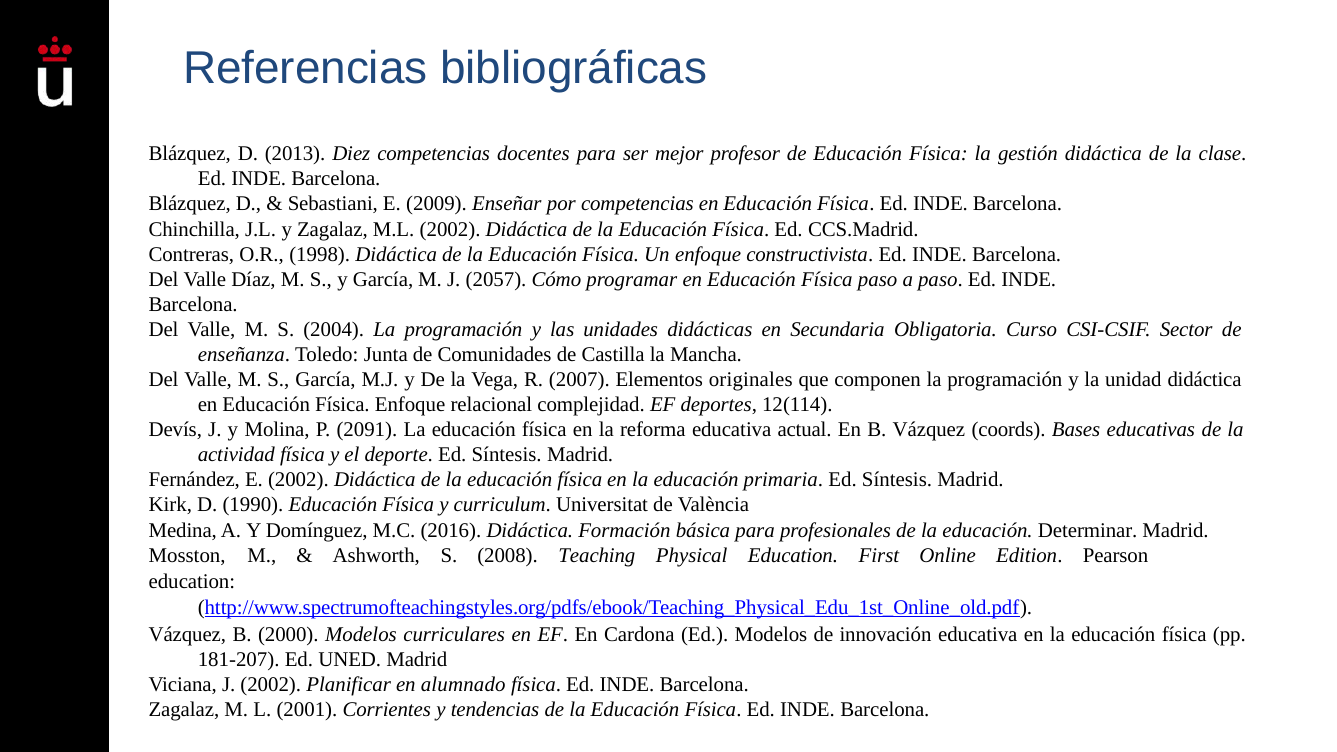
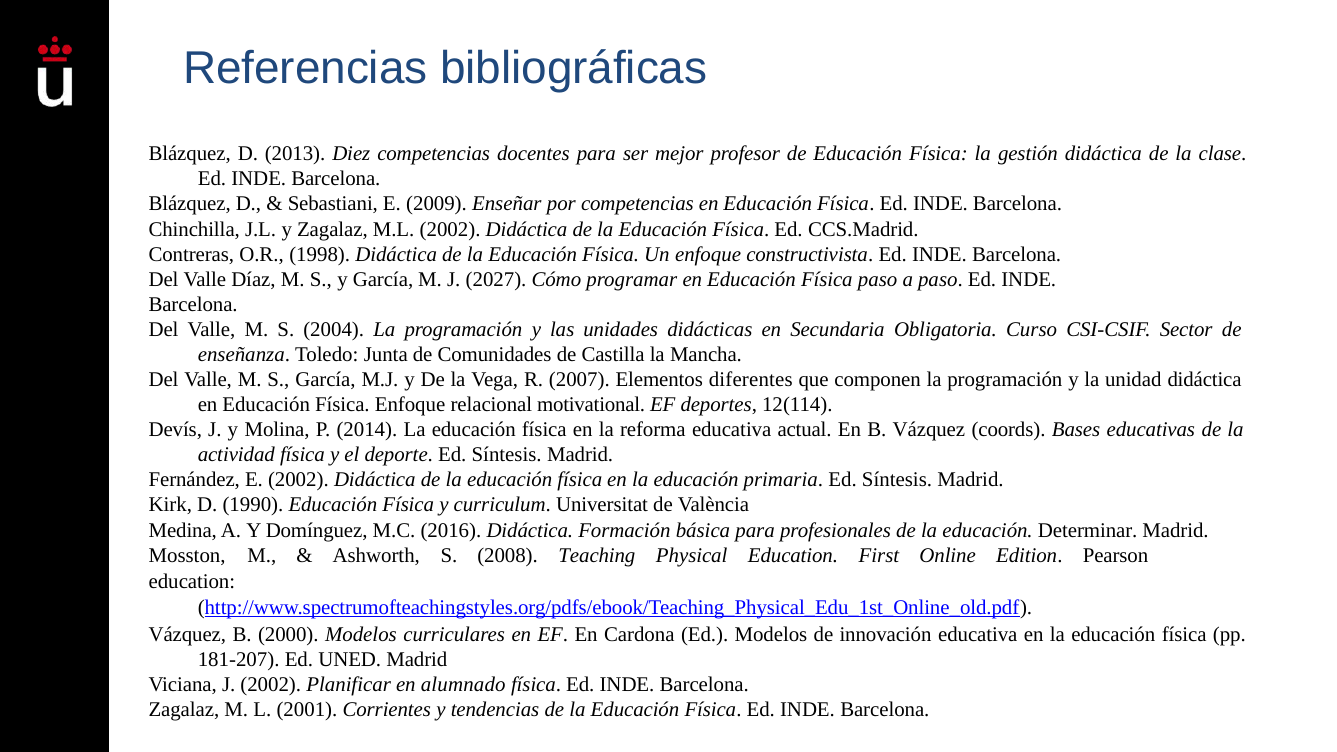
2057: 2057 -> 2027 (496, 279)
originales: originales -> diferentes (751, 380)
complejidad: complejidad -> motivational (591, 405)
2091: 2091 -> 2014 (367, 430)
